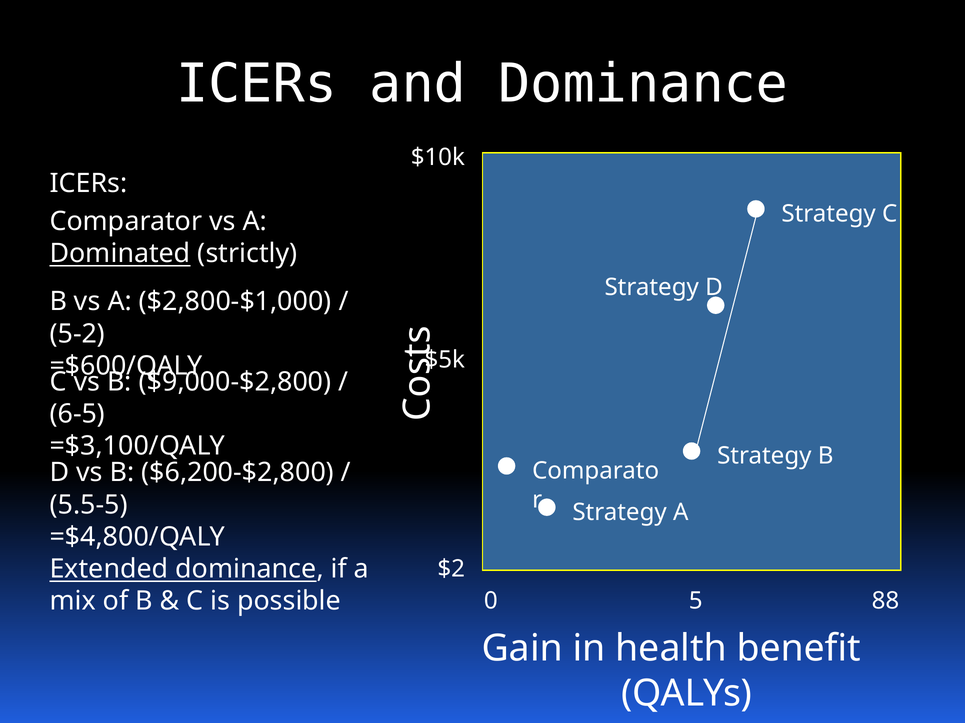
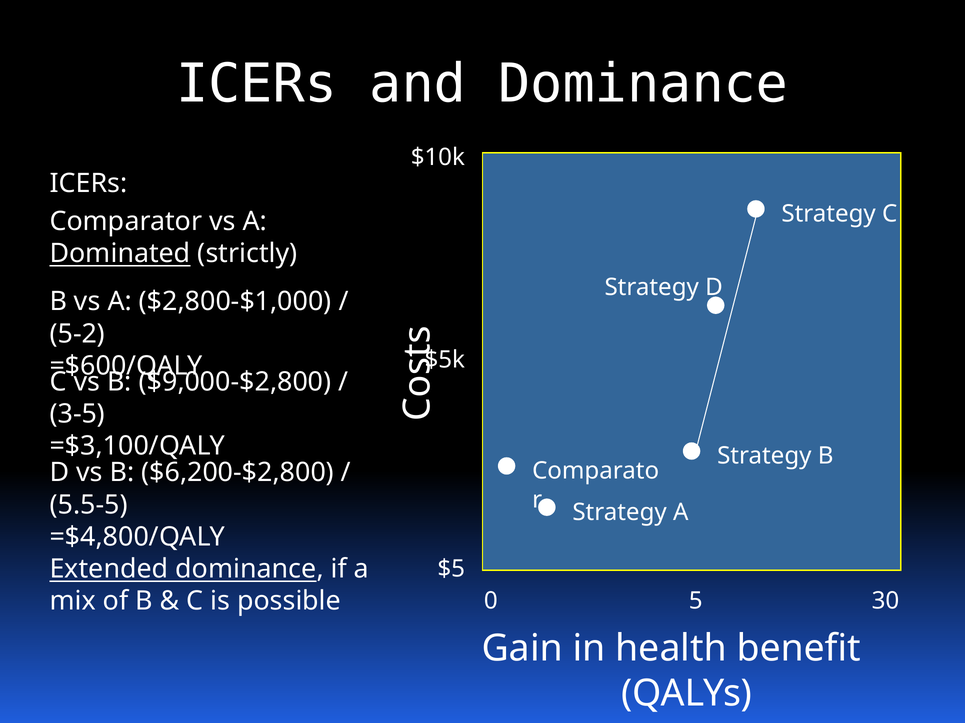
6-5: 6-5 -> 3-5 (77, 414)
$2: $2 -> $5 (451, 569)
88: 88 -> 30 (885, 601)
